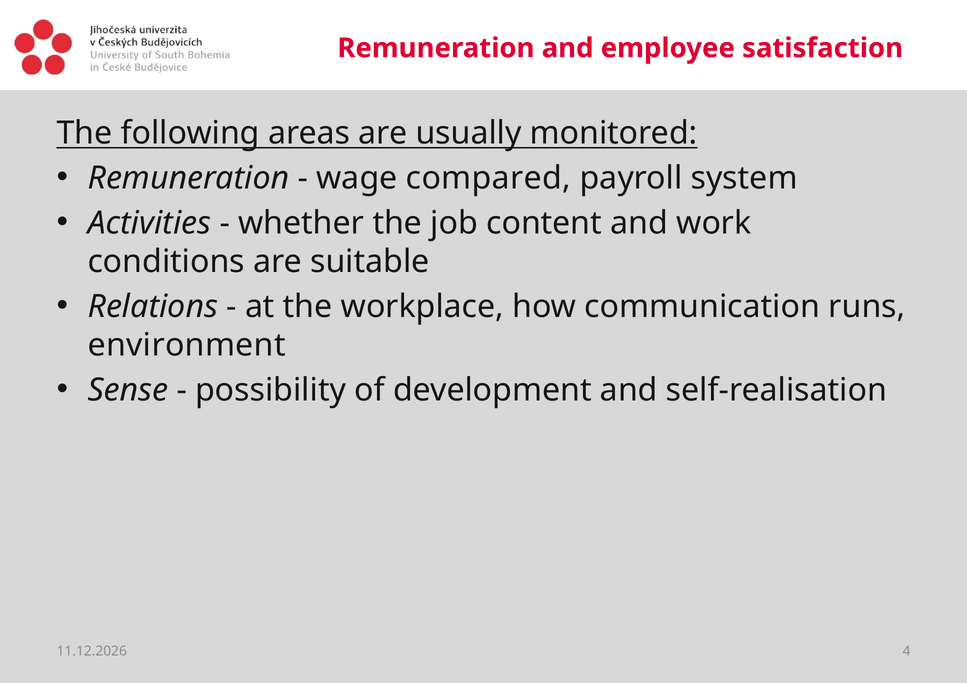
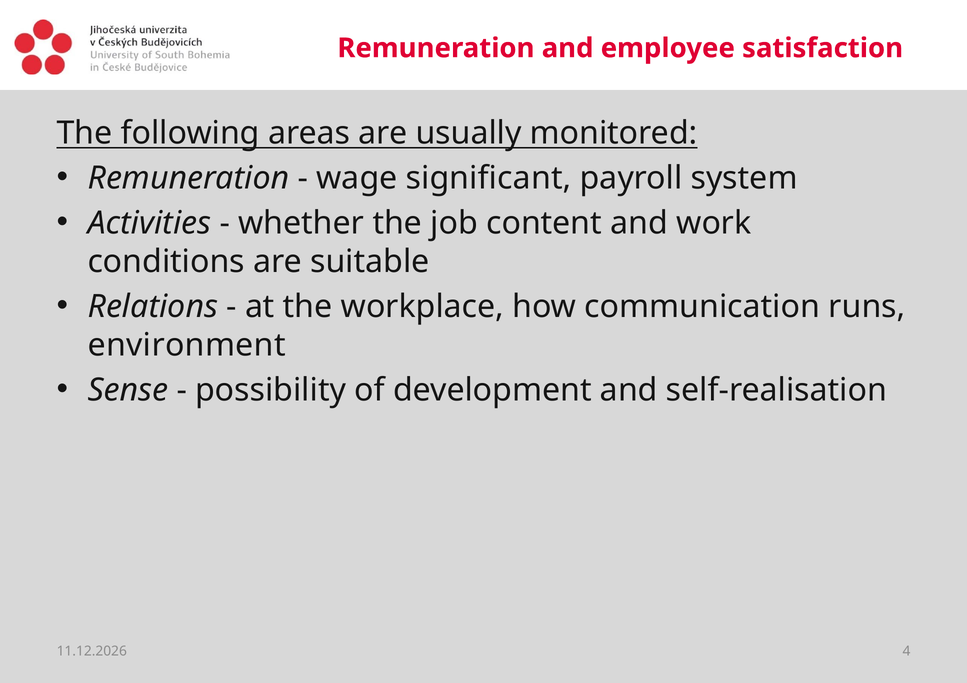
compared: compared -> significant (489, 178)
